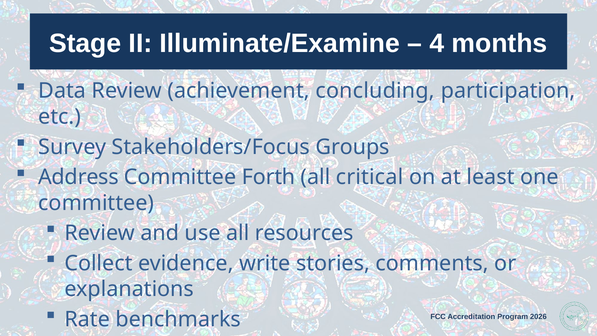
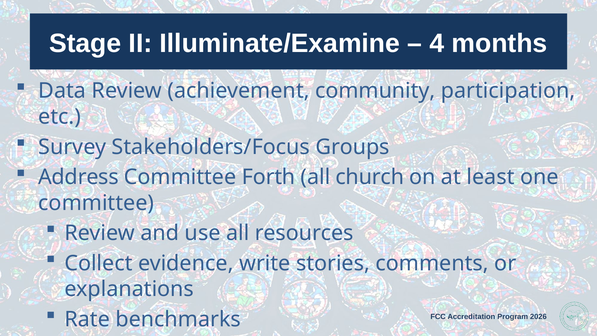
concluding: concluding -> community (375, 91)
critical: critical -> church (370, 177)
